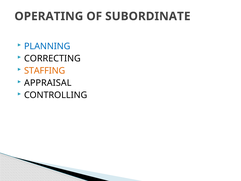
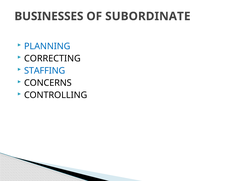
OPERATING: OPERATING -> BUSINESSES (49, 16)
STAFFING colour: orange -> blue (45, 71)
APPRAISAL: APPRAISAL -> CONCERNS (48, 83)
